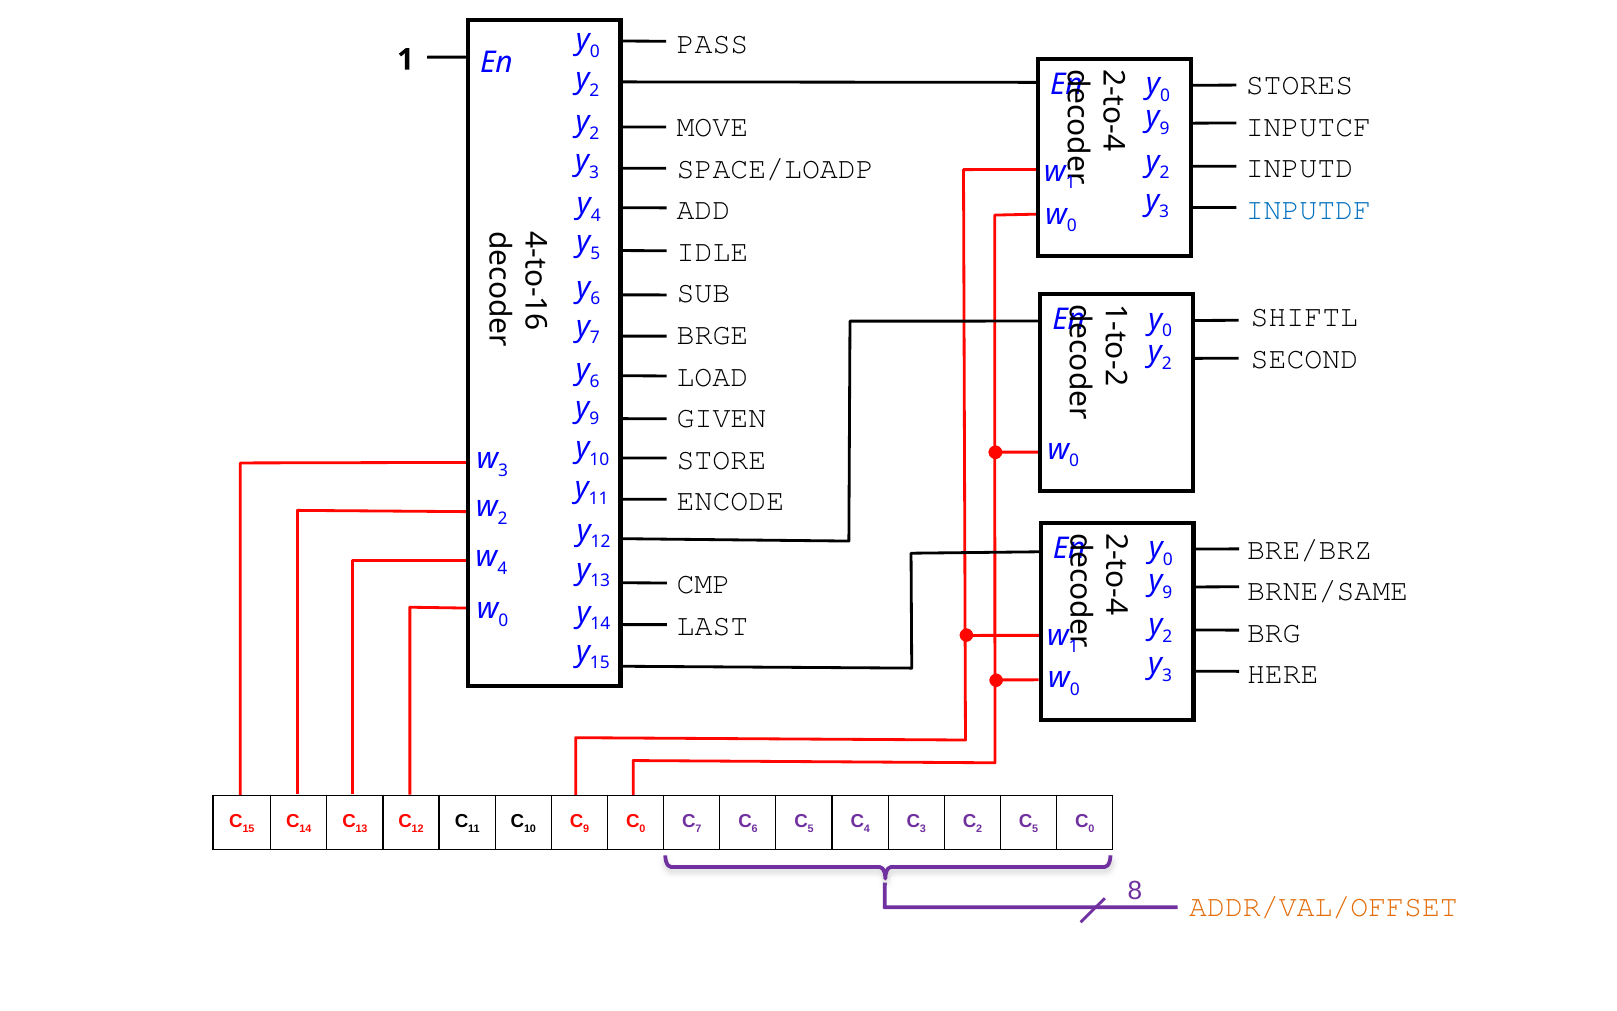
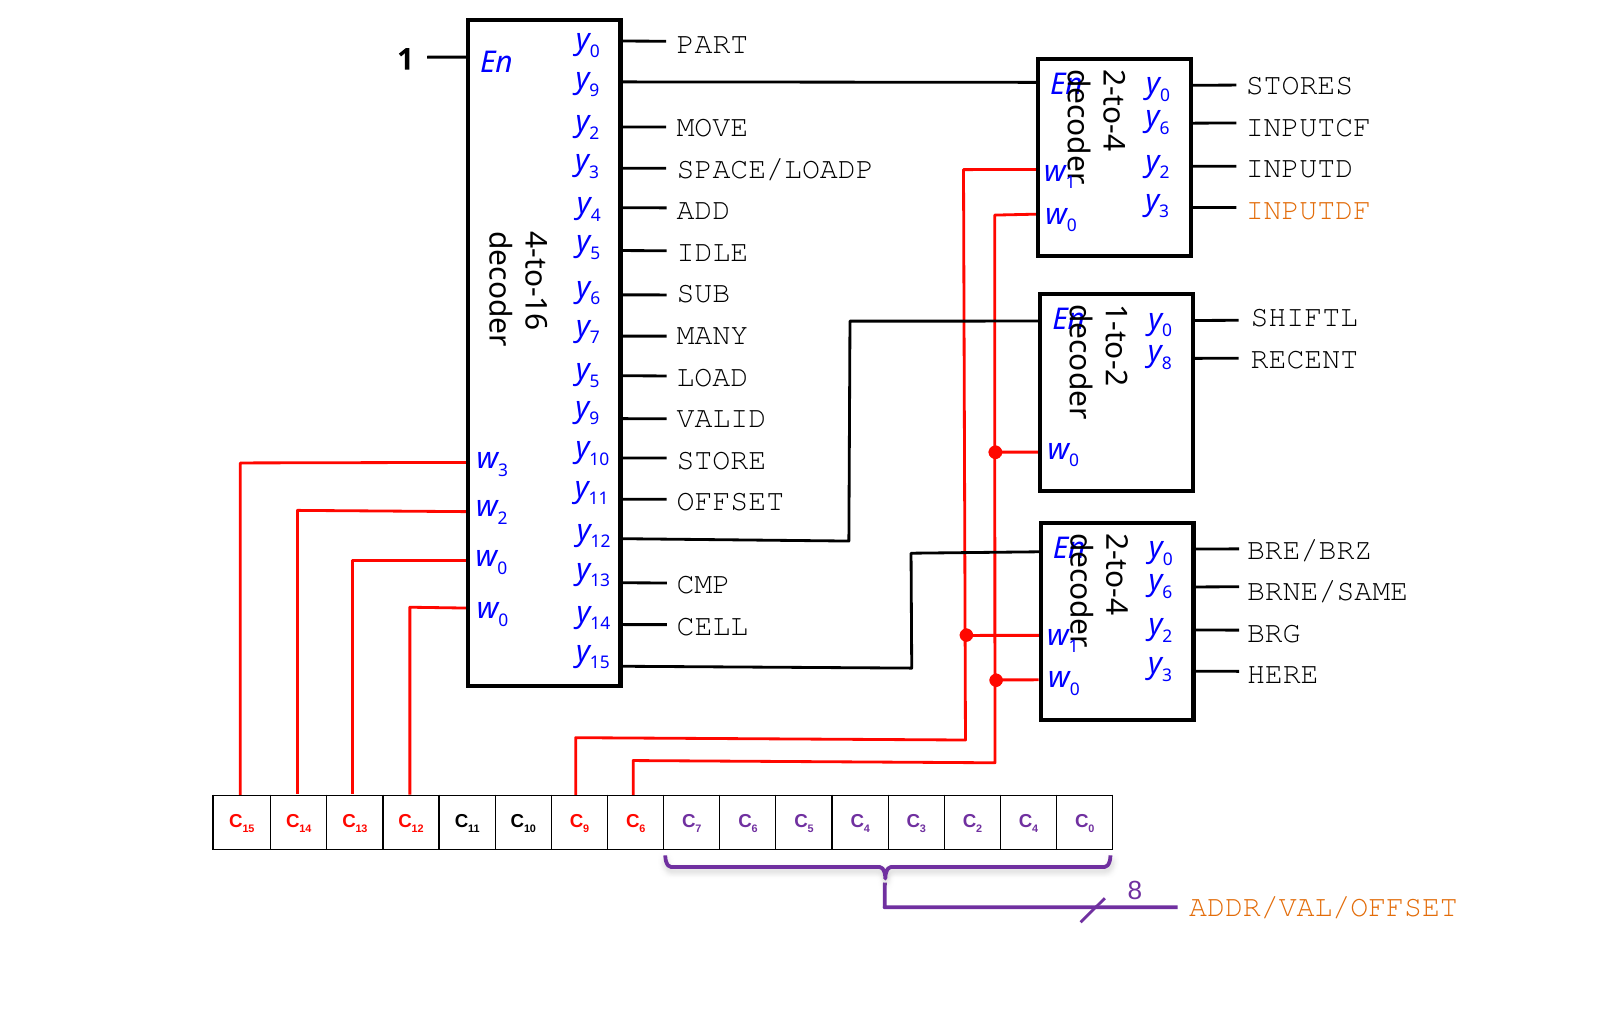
PASS: PASS -> PART (713, 44)
2: 2 -> 9 (594, 90)
9: 9 -> 6 (1165, 128)
INPUTDF colour: blue -> orange (1308, 209)
BRGE: BRGE -> MANY (713, 334)
2: 2 -> 8 (1167, 364)
SECOND: SECOND -> RECENT (1304, 358)
6: 6 -> 5 (595, 381)
GIVEN: GIVEN -> VALID (721, 418)
ENCODE: ENCODE -> OFFSET (730, 501)
4: 4 -> 0 (502, 568)
9: 9 -> 6 (1167, 592)
LAST: LAST -> CELL (713, 625)
0: 0 -> 6 (642, 828)
5: 5 -> 4 (1035, 828)
